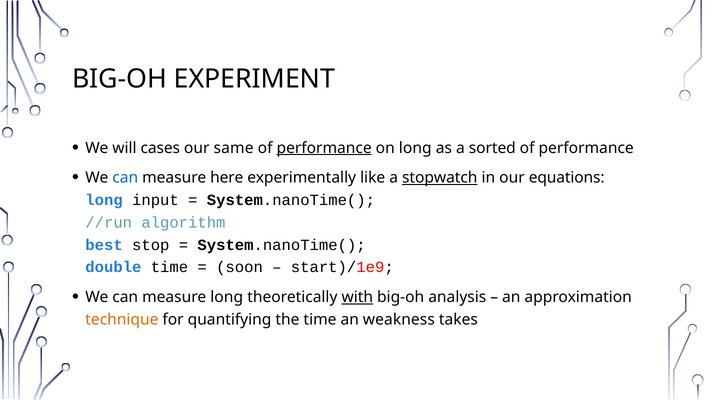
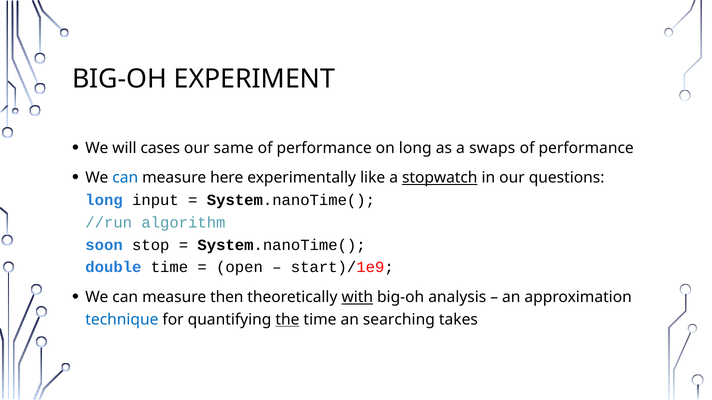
performance underline: present -> none (324, 148)
sorted: sorted -> swaps (492, 148)
equations: equations -> questions (567, 178)
best: best -> soon (104, 245)
soon: soon -> open (239, 268)
measure long: long -> then (227, 298)
technique colour: orange -> blue (122, 320)
the underline: none -> present (287, 320)
weakness: weakness -> searching (399, 320)
